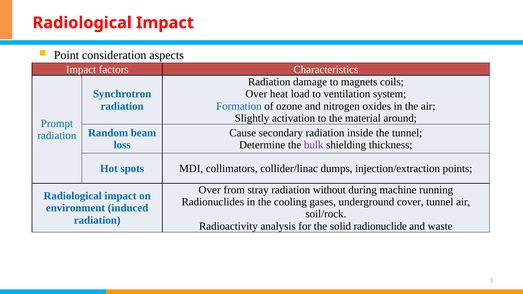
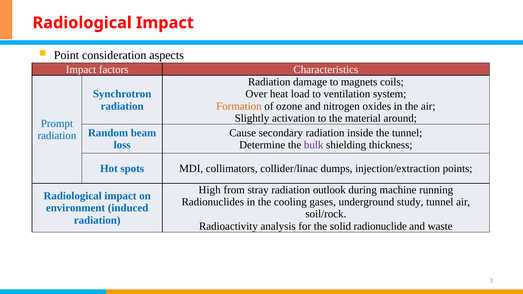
Formation colour: blue -> orange (239, 106)
Over: Over -> High (210, 190)
without: without -> outlook (329, 190)
cover: cover -> study (410, 202)
